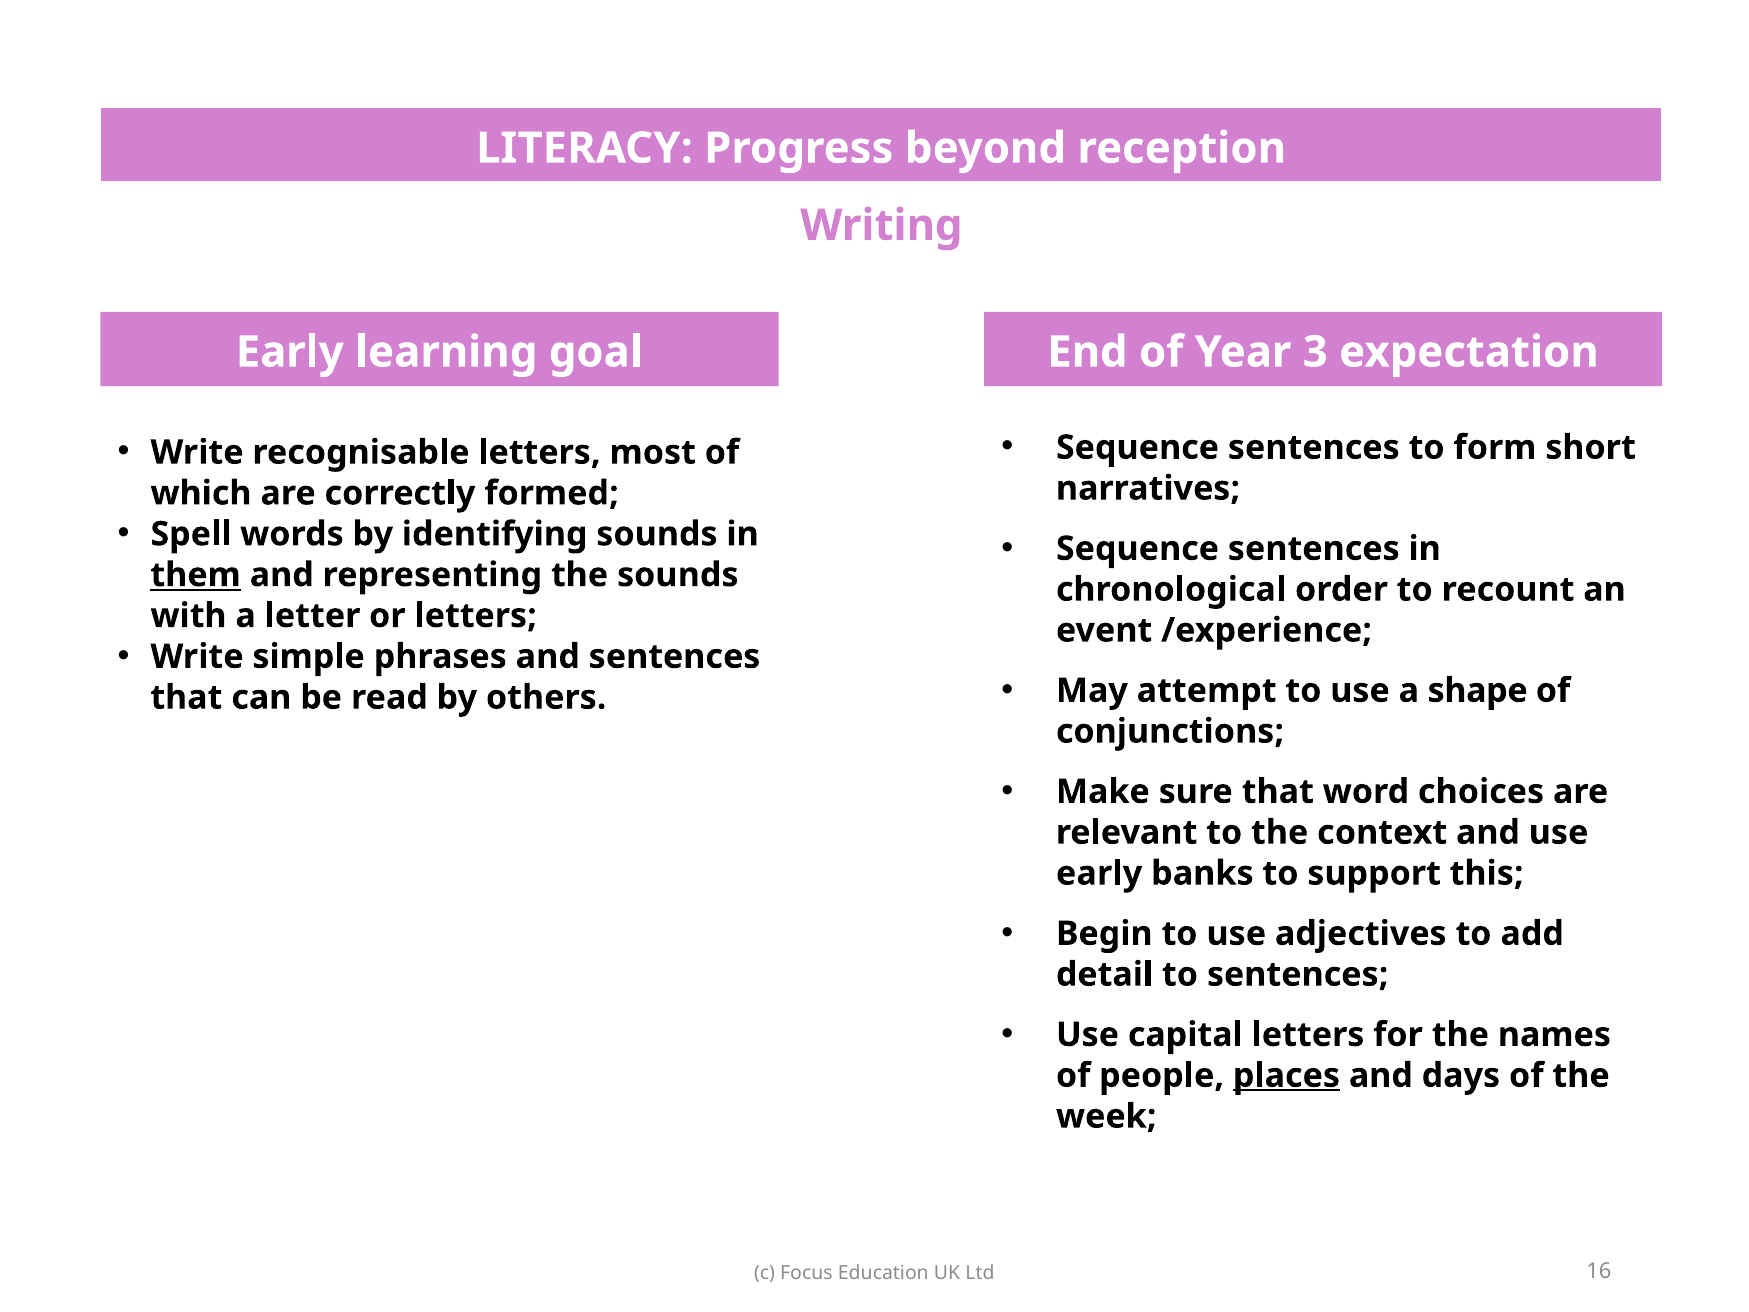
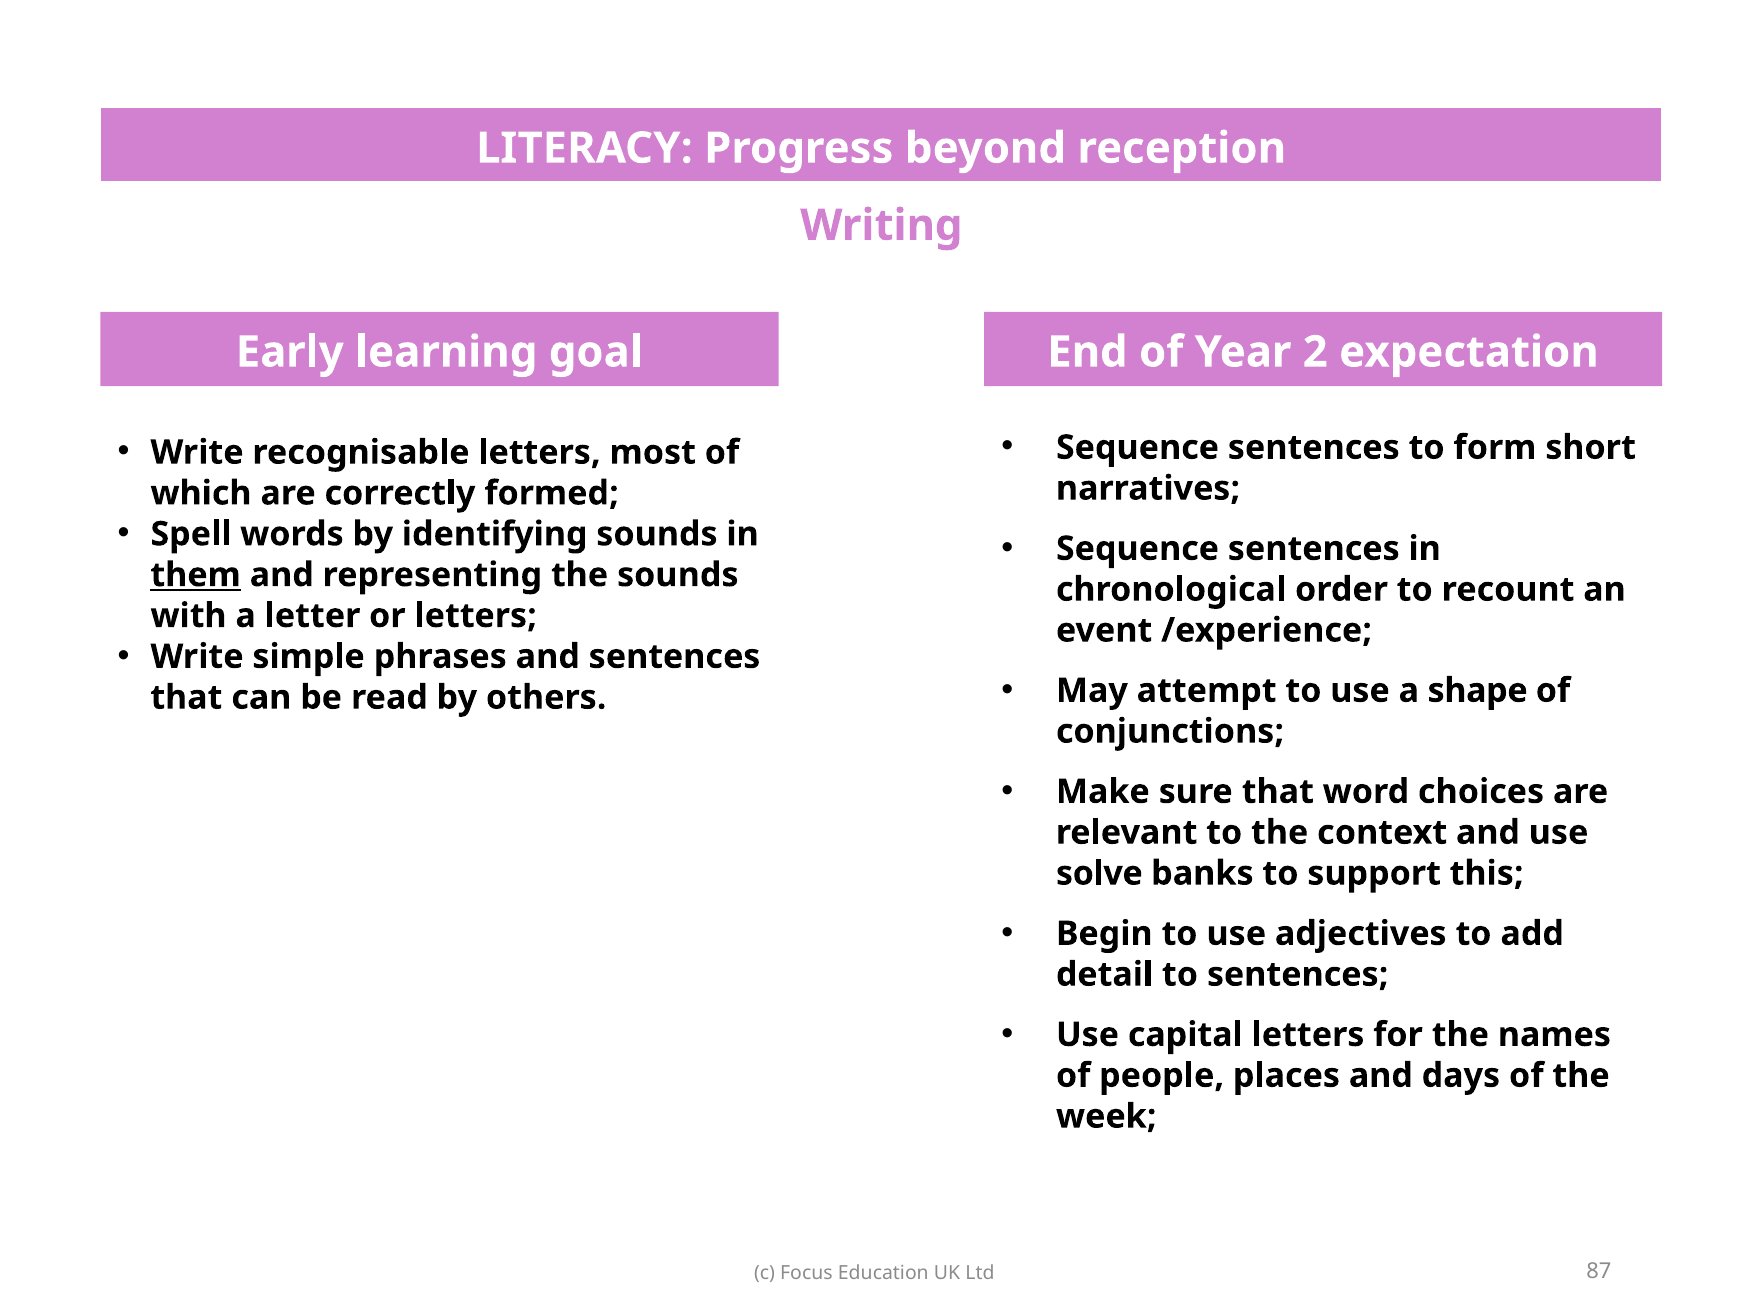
3: 3 -> 2 (1315, 352)
early: early -> solve (1099, 873)
places underline: present -> none (1286, 1075)
16: 16 -> 87 (1599, 1271)
